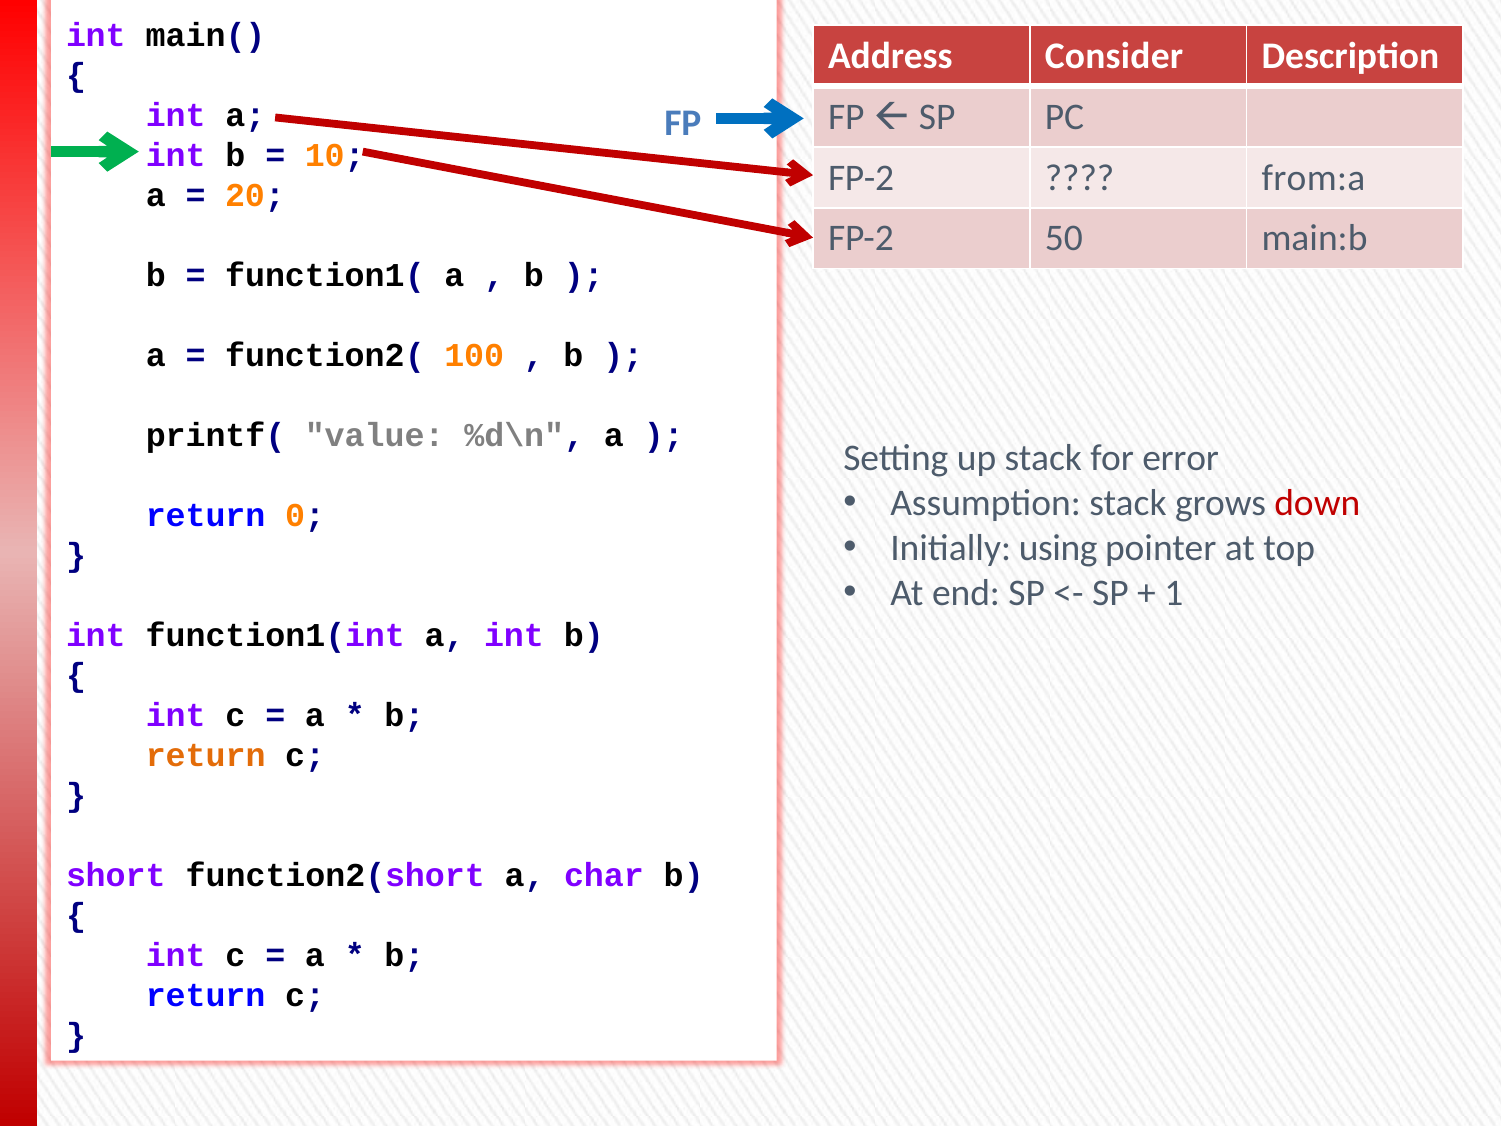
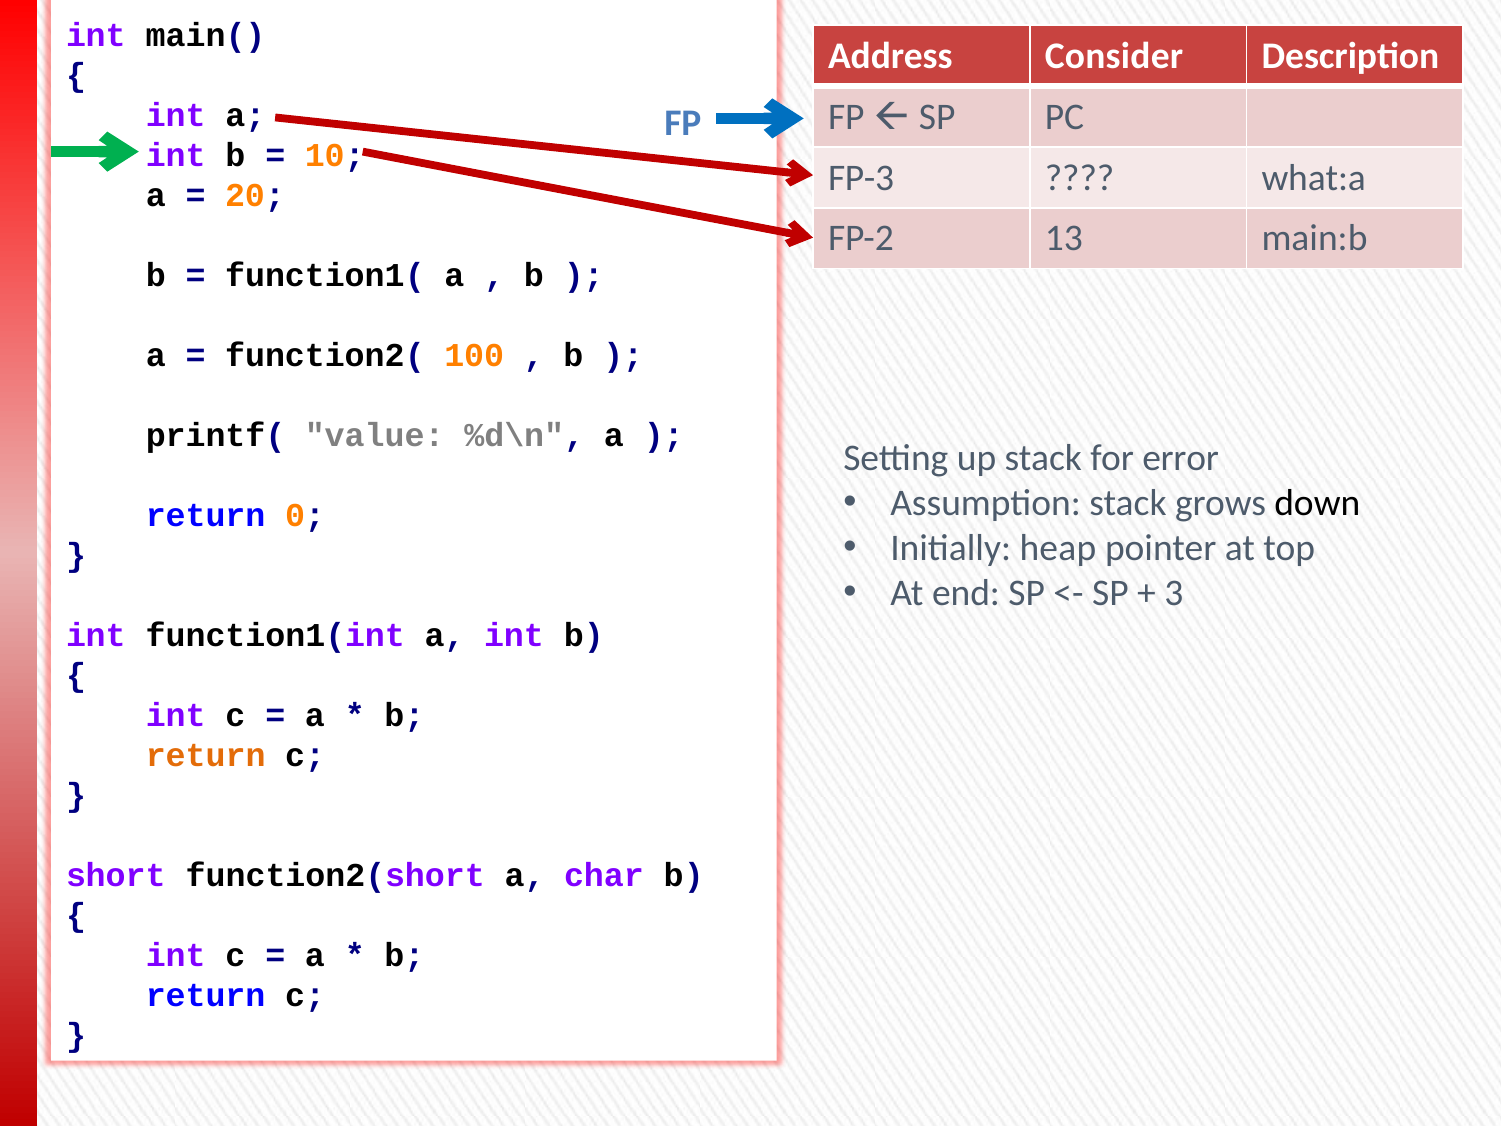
FP-2: FP-2 -> FP-3 (861, 178)
from:a: from:a -> what:a (1314, 178)
50: 50 -> 13 (1064, 238)
down colour: red -> black (1317, 503)
using: using -> heap (1058, 548)
1: 1 -> 3 (1174, 593)
